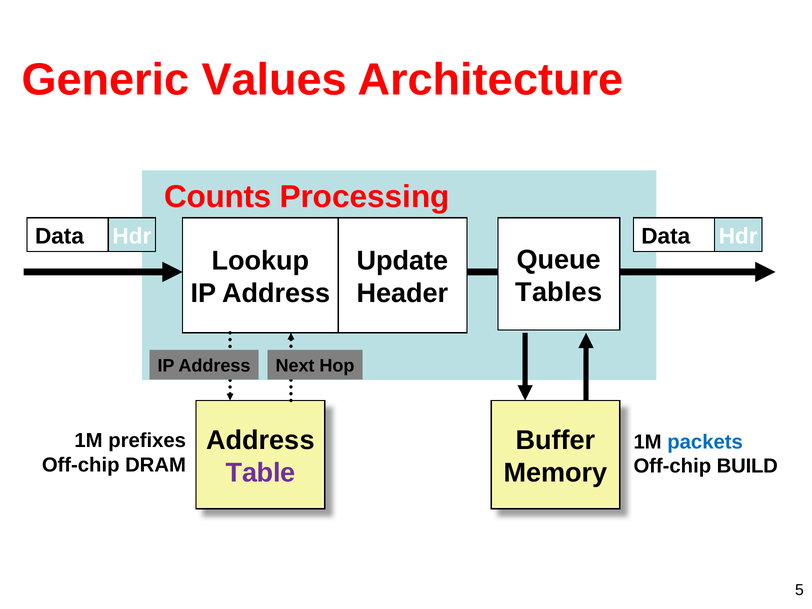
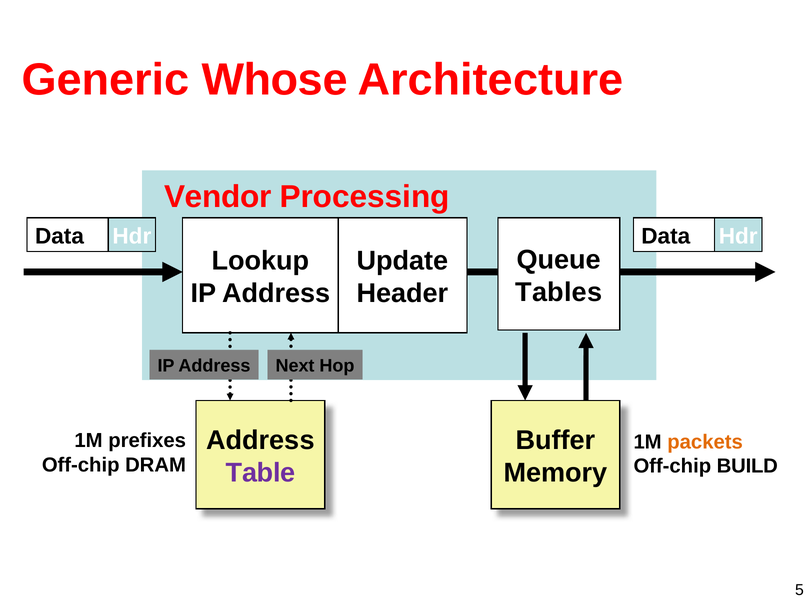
Values: Values -> Whose (275, 80)
Counts: Counts -> Vendor (218, 197)
packets colour: blue -> orange (705, 442)
